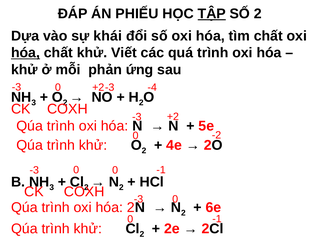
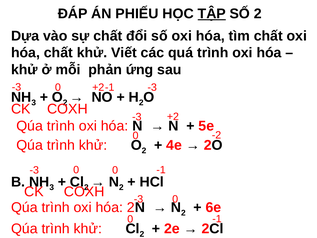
sự khái: khái -> chất (108, 36)
hóa underline: present -> none (25, 53)
0 -4: -4 -> -3 (152, 87)
-3: -3 -> -1 (110, 87)
